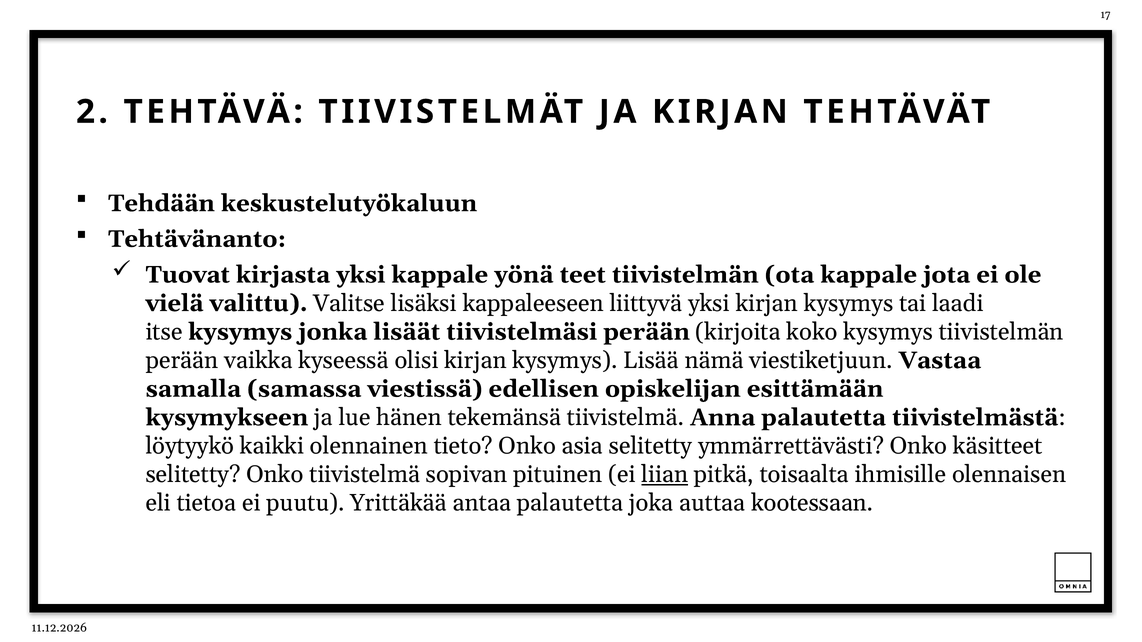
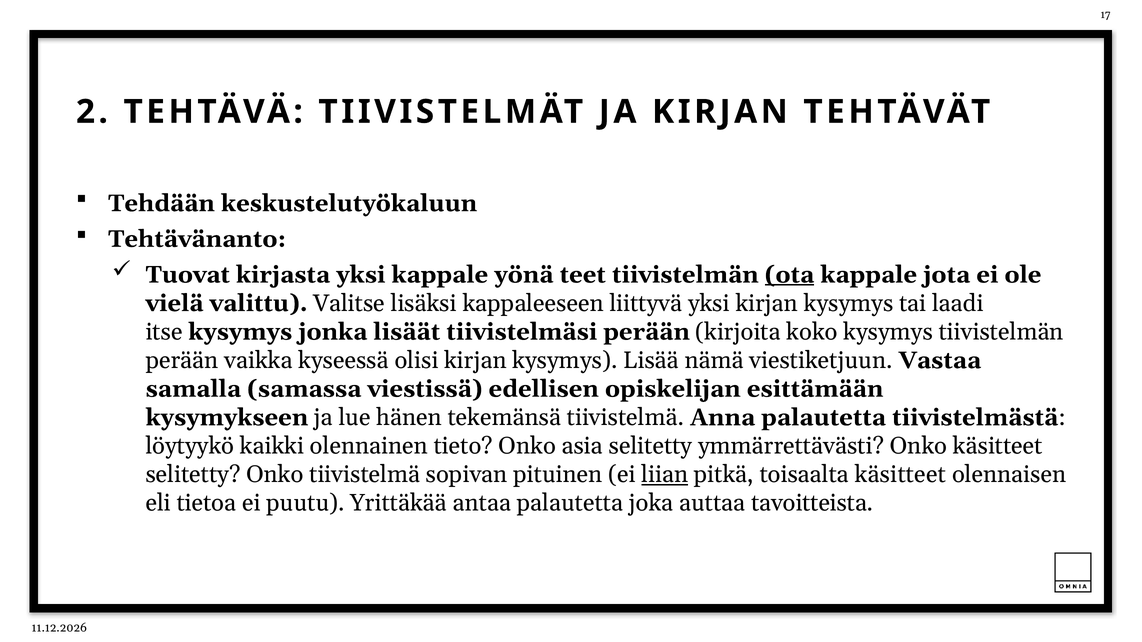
ota underline: none -> present (790, 275)
toisaalta ihmisille: ihmisille -> käsitteet (900, 475)
kootessaan: kootessaan -> tavoitteista (812, 503)
